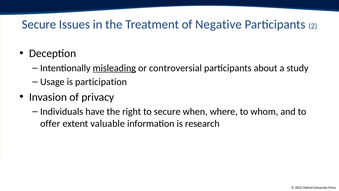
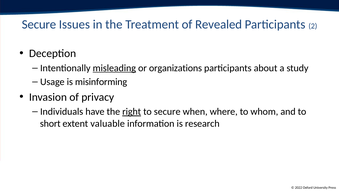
Negative: Negative -> Revealed (219, 24)
controversial: controversial -> organizations (175, 68)
participation: participation -> misinforming (101, 82)
right underline: none -> present (132, 111)
offer: offer -> short (50, 123)
